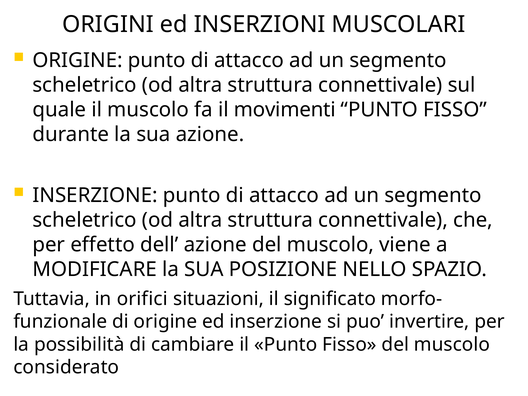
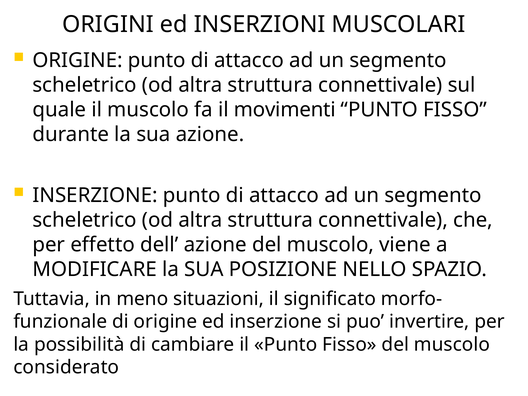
orifici: orifici -> meno (142, 299)
